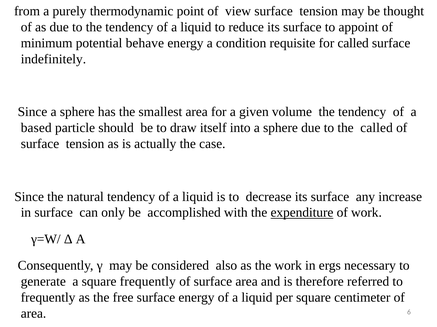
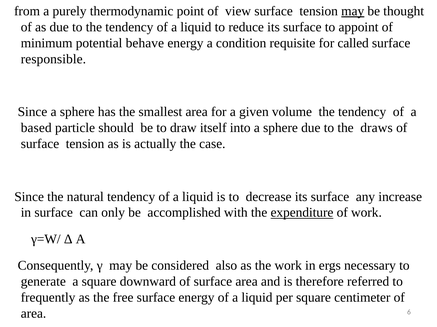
may underline: none -> present (353, 11)
indefinitely: indefinitely -> responsible (53, 59)
the called: called -> draws (377, 128)
square frequently: frequently -> downward (148, 282)
